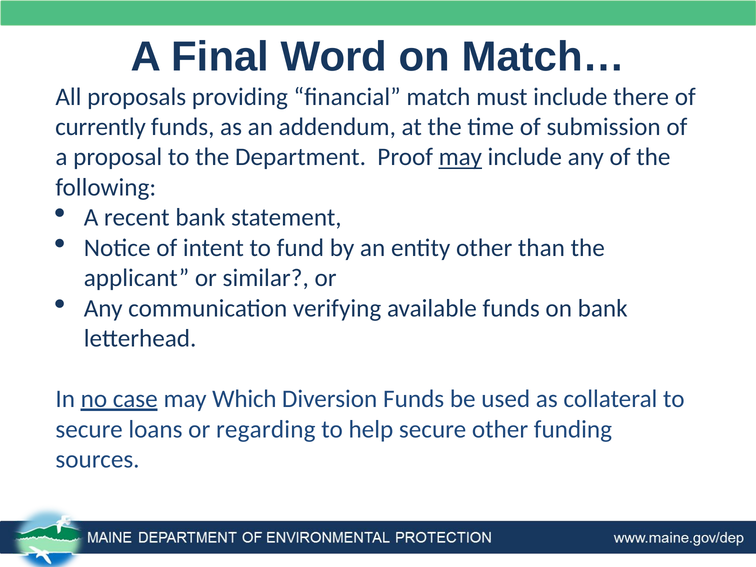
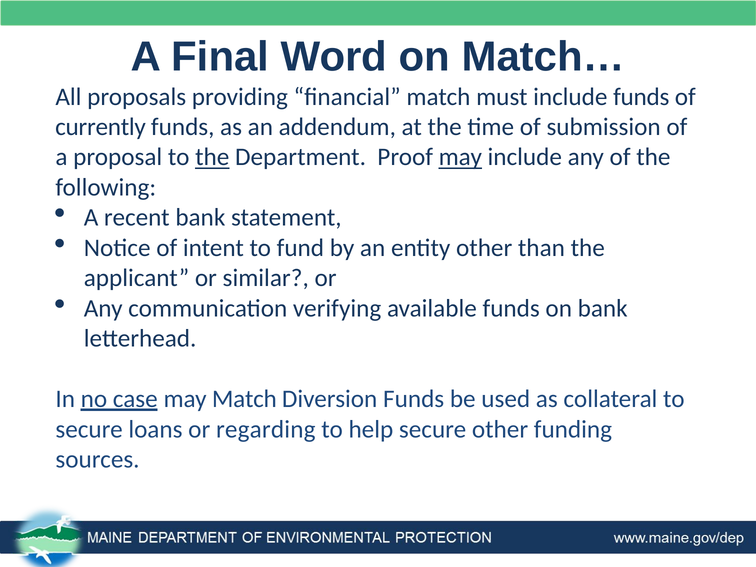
include there: there -> funds (641, 97)
the underline: none -> present (212, 157)
may Which: Which -> Match (244, 399)
